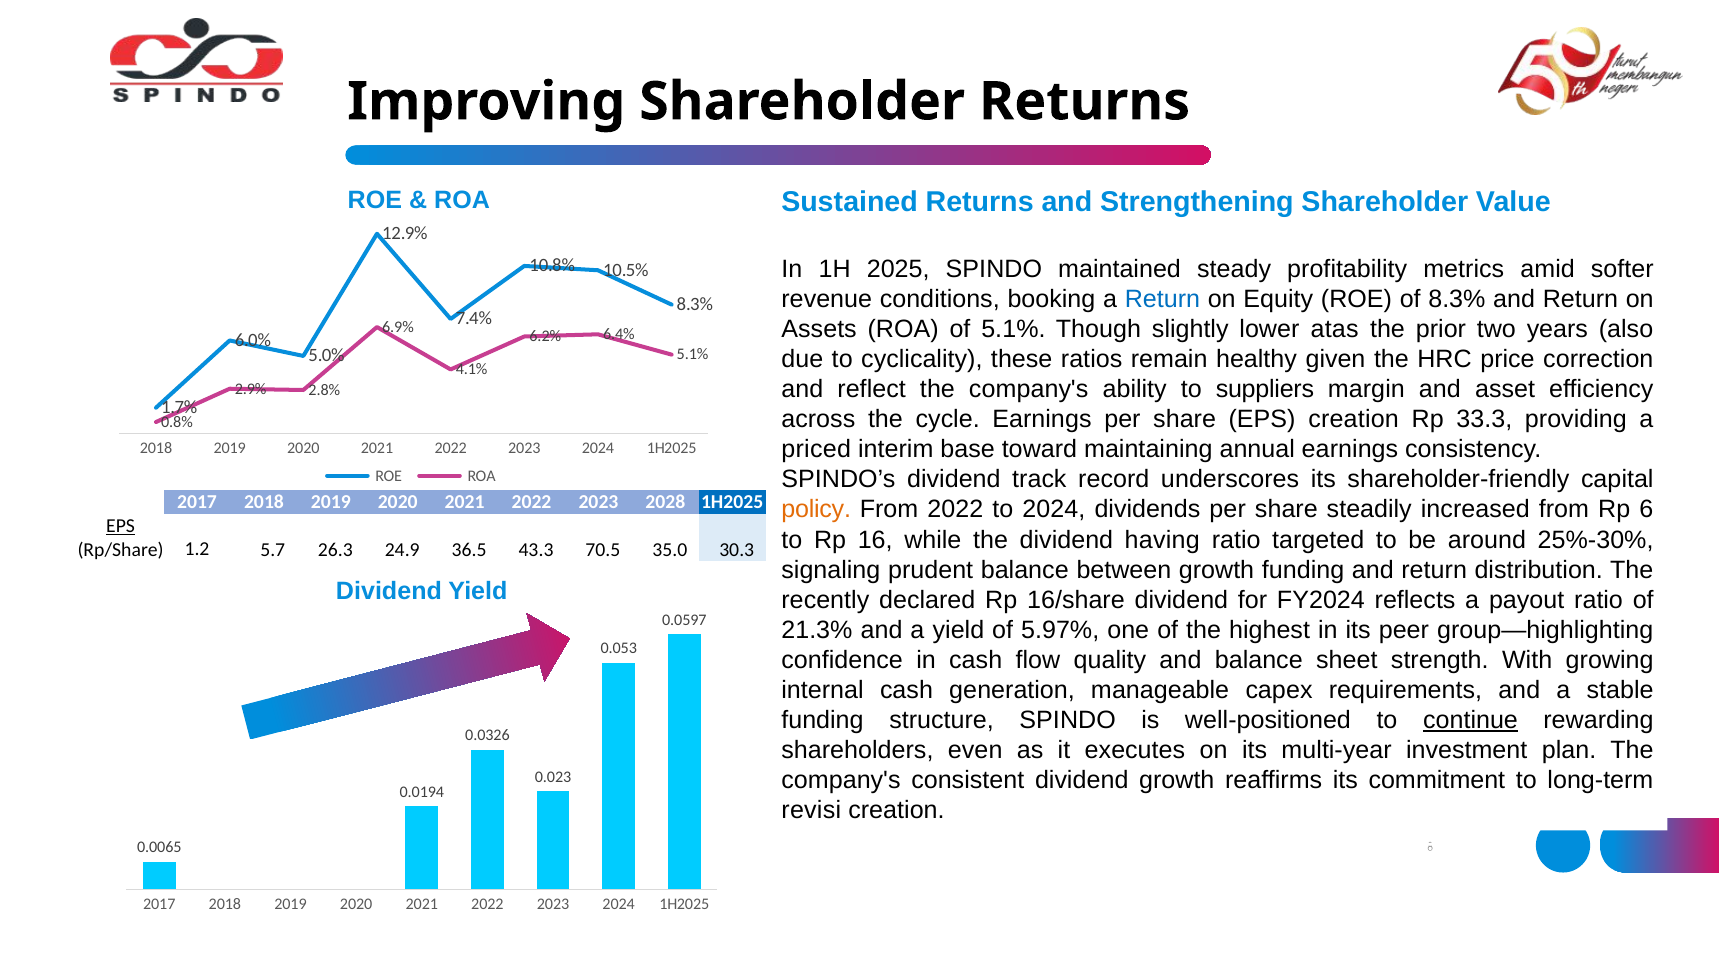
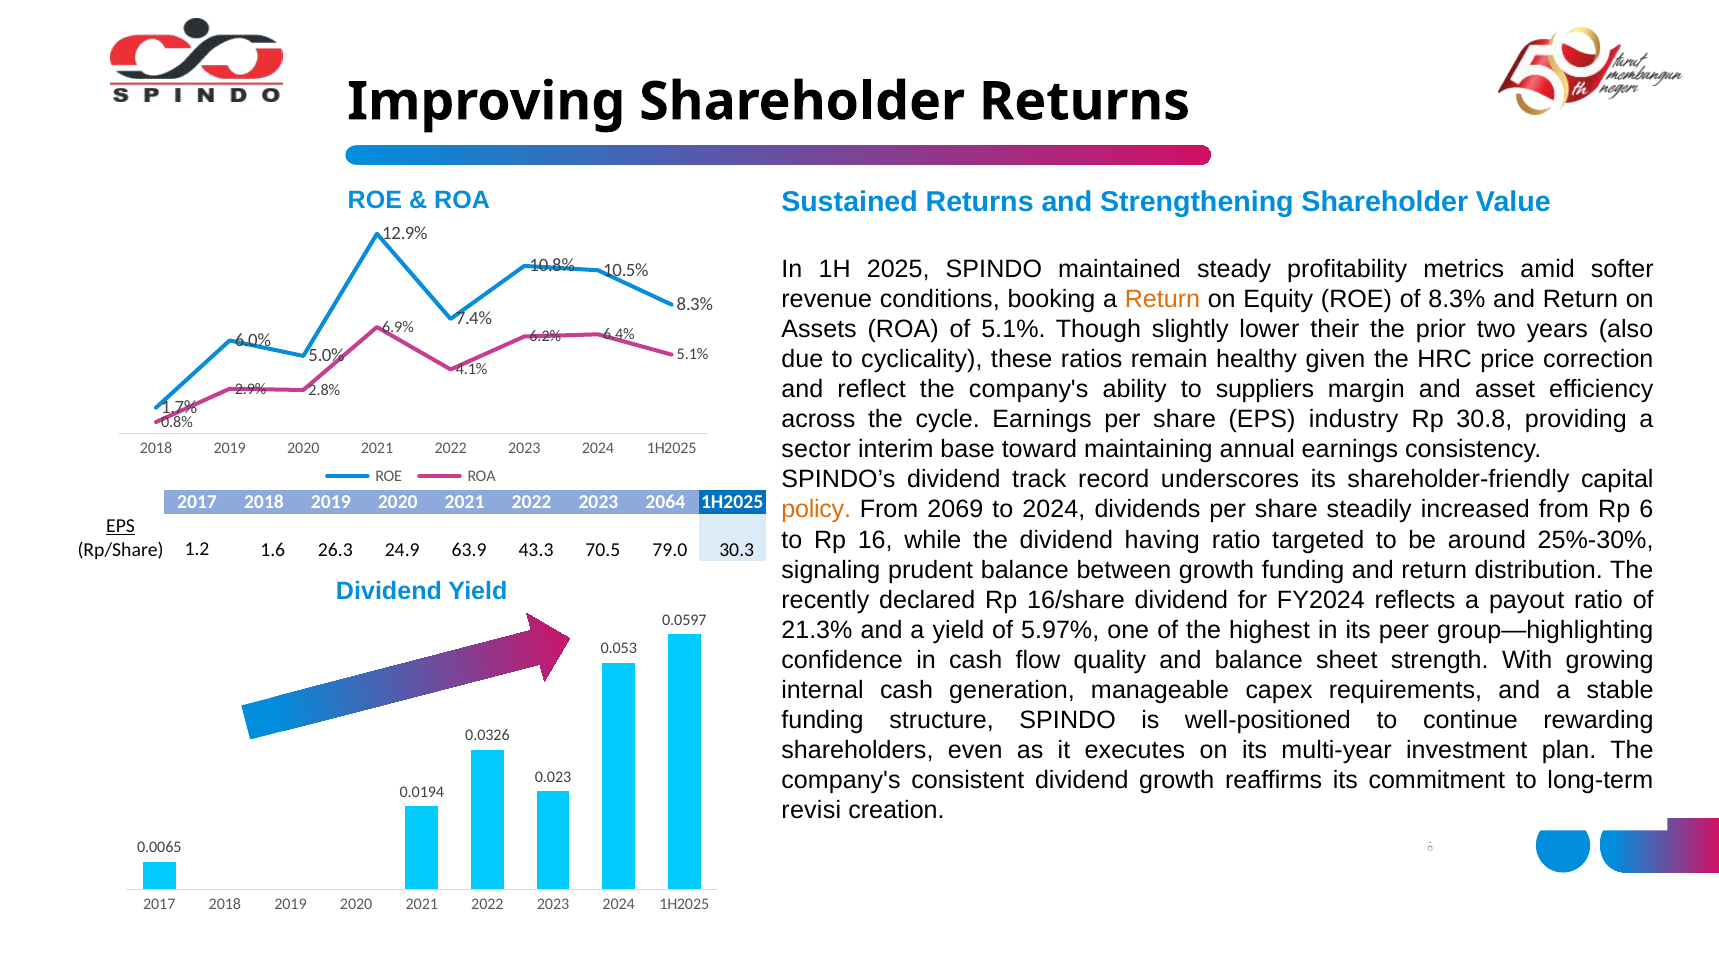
Return colour: blue -> orange (1162, 299)
atas: atas -> their (1335, 329)
EPS creation: creation -> industry (1354, 419)
33.3: 33.3 -> 30.8 (1484, 419)
priced: priced -> sector (816, 449)
2028: 2028 -> 2064 (665, 502)
From 2022: 2022 -> 2069 (955, 510)
5.7: 5.7 -> 1.6 (273, 550)
36.5: 36.5 -> 63.9 (469, 550)
35.0: 35.0 -> 79.0 (670, 550)
continue underline: present -> none (1471, 720)
